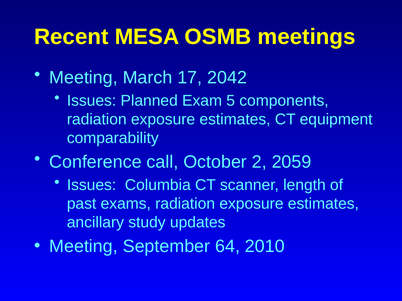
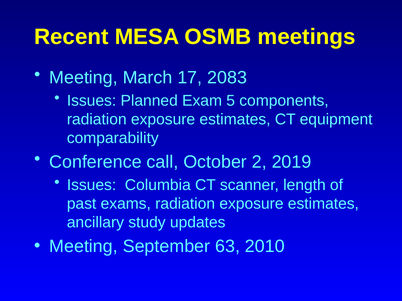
2042: 2042 -> 2083 (227, 78)
2059: 2059 -> 2019 (292, 162)
64: 64 -> 63 (228, 247)
